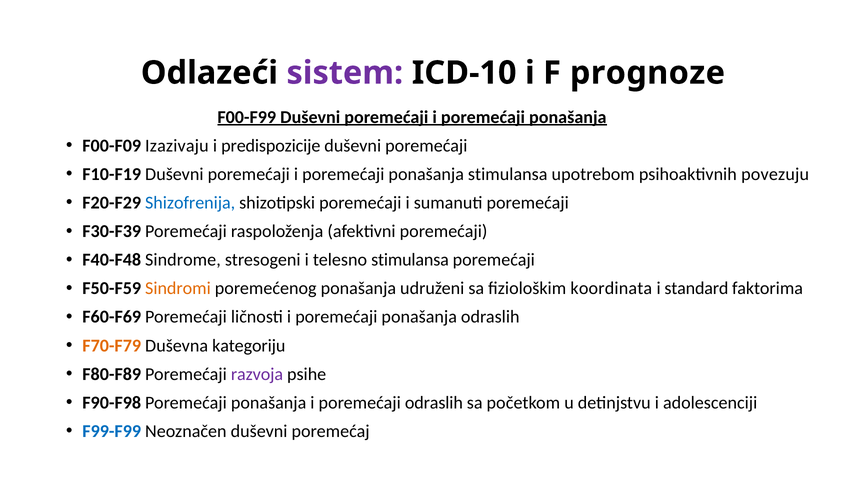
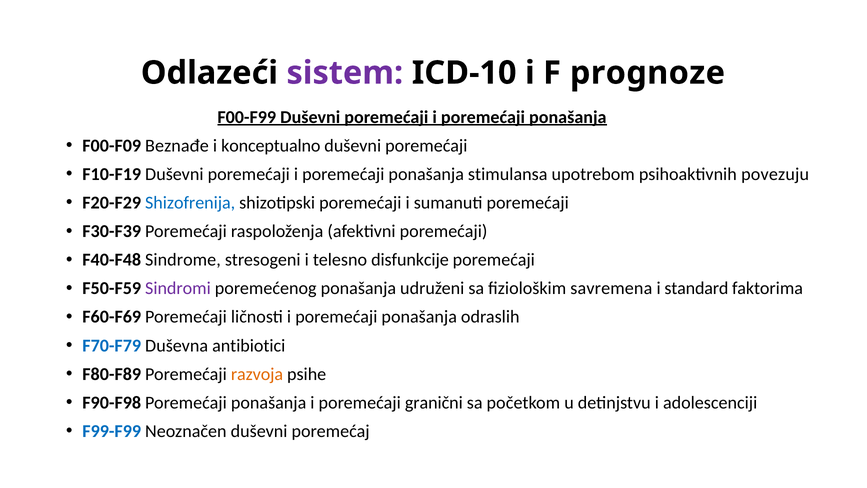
Izazivaju: Izazivaju -> Beznađe (177, 146)
predispozicije: predispozicije -> konceptualno (271, 146)
telesno stimulansa: stimulansa -> disfunkcije (410, 260)
Sindromi colour: orange -> purple (178, 288)
koordinata: koordinata -> savremena (611, 288)
F70-F79 colour: orange -> blue (112, 345)
kategoriju: kategoriju -> antibiotici (249, 345)
razvoja colour: purple -> orange (257, 374)
poremećaji odraslih: odraslih -> granični (434, 402)
